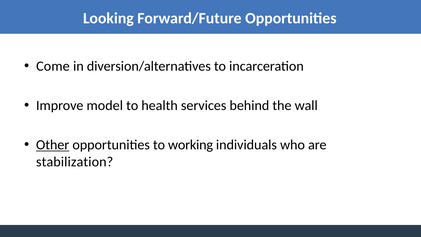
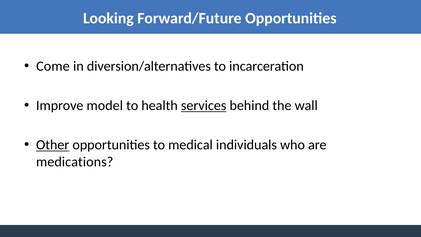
services underline: none -> present (204, 106)
working: working -> medical (190, 145)
stabilization: stabilization -> medications (75, 162)
